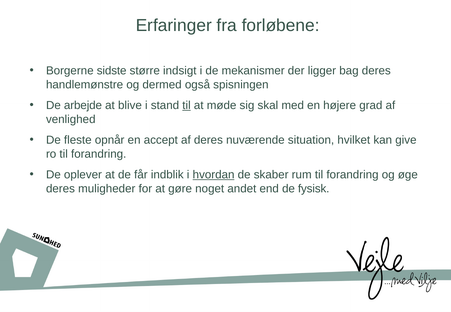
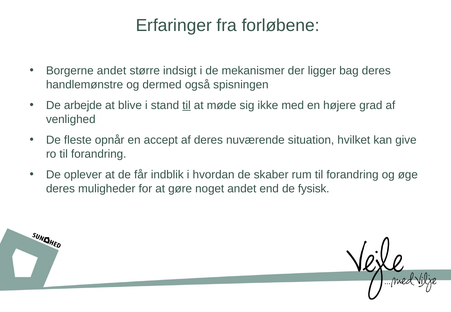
Borgerne sidste: sidste -> andet (112, 71)
skal: skal -> ikke (268, 106)
hvordan underline: present -> none (214, 175)
